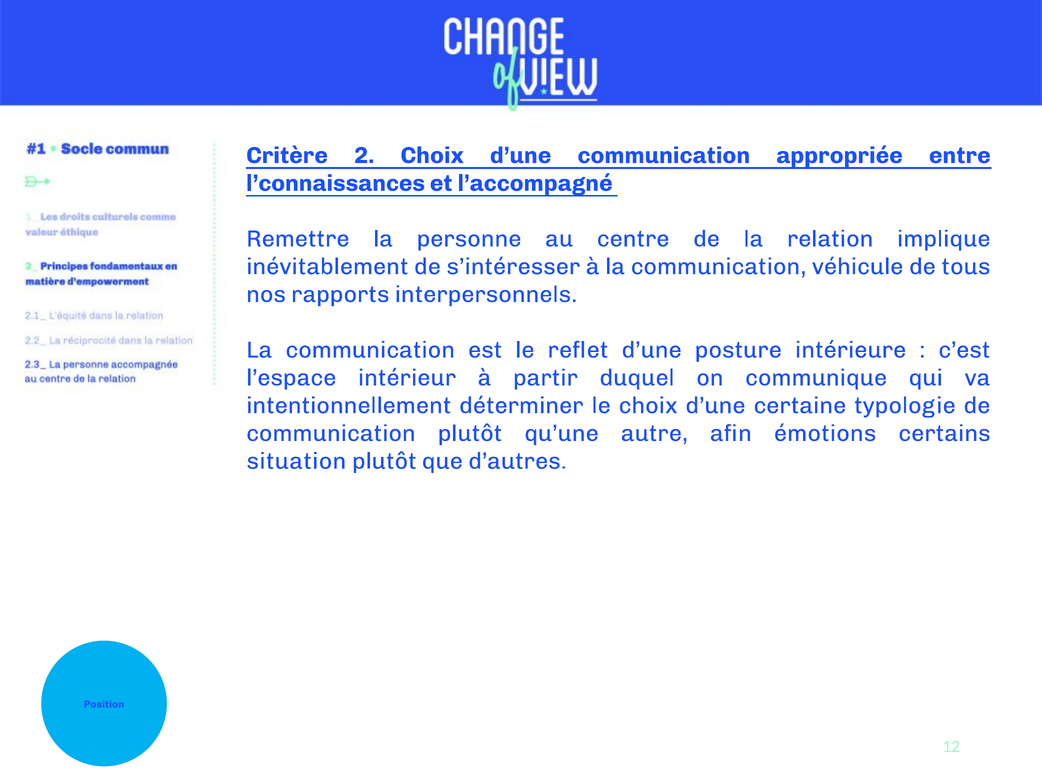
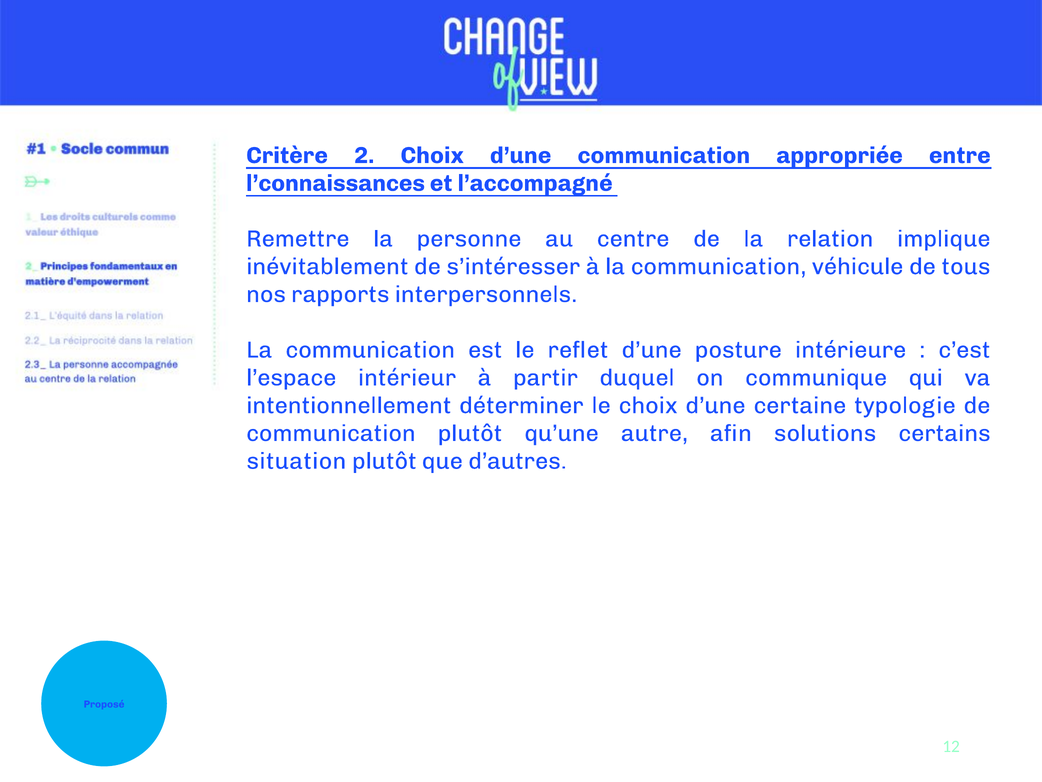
émotions: émotions -> solutions (825, 433)
Position: Position -> Proposé (104, 704)
